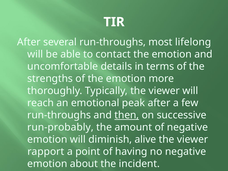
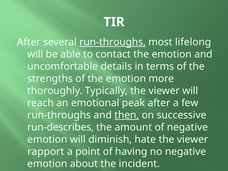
run-throughs underline: none -> present (113, 42)
run-probably: run-probably -> run-describes (61, 127)
alive: alive -> hate (145, 139)
